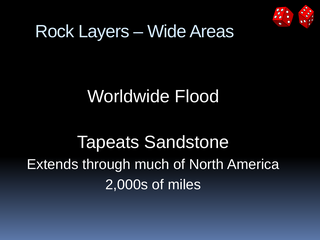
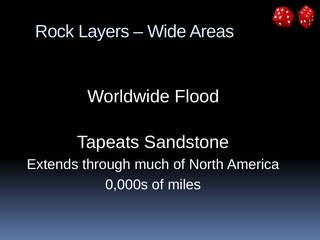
2,000s: 2,000s -> 0,000s (127, 185)
